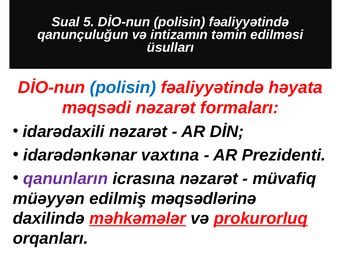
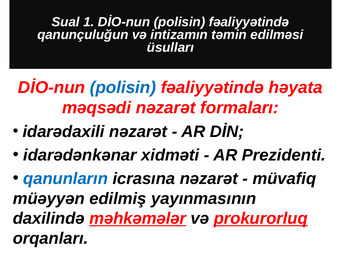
5: 5 -> 1 (89, 22)
vaxtına: vaxtına -> xidməti (170, 155)
qanunların colour: purple -> blue (66, 178)
məqsədlərinə: məqsədlərinə -> yayınmasının (204, 198)
